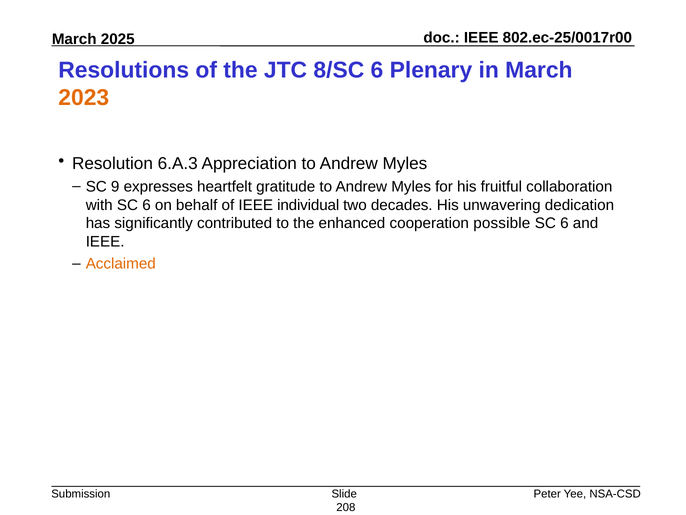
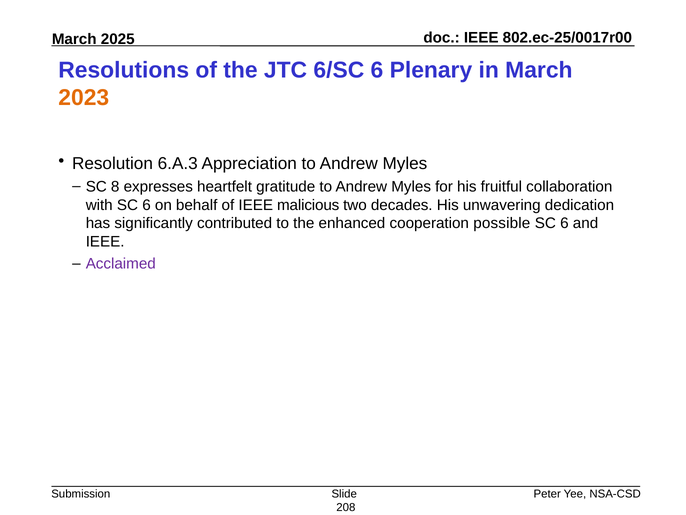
8/SC: 8/SC -> 6/SC (339, 70)
9: 9 -> 8 (115, 187)
individual: individual -> malicious (308, 205)
Acclaimed colour: orange -> purple (121, 264)
